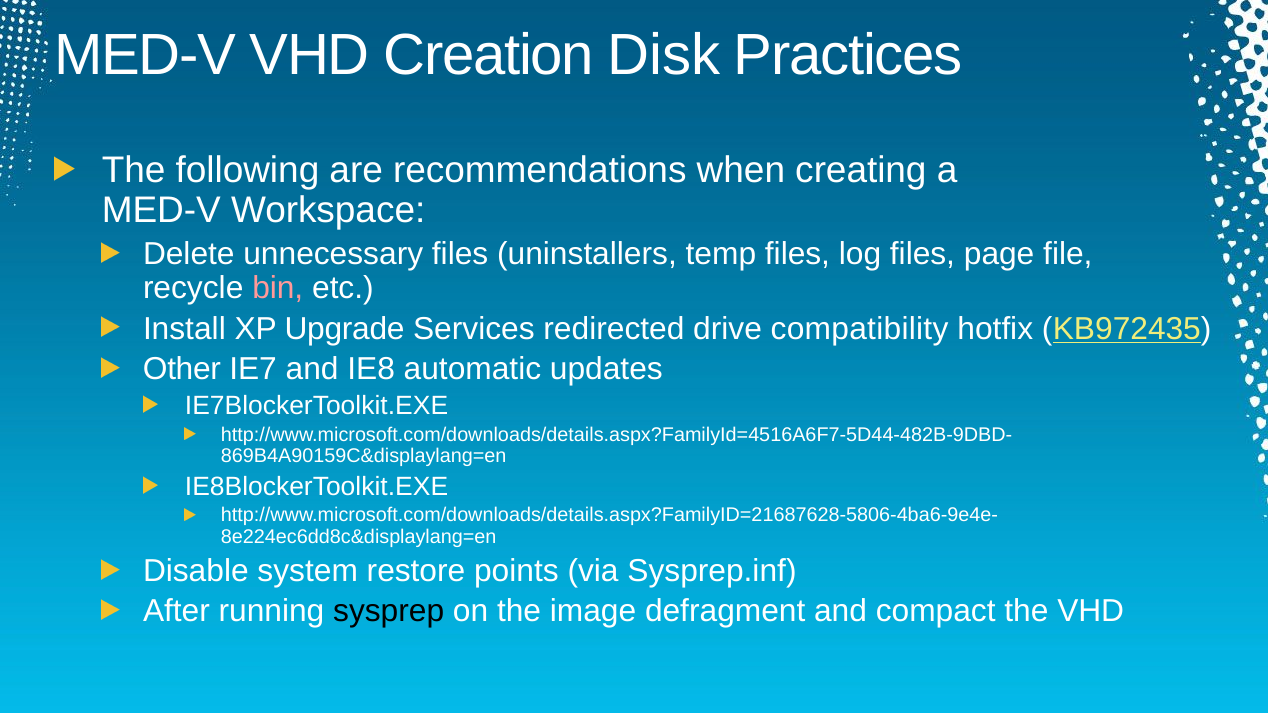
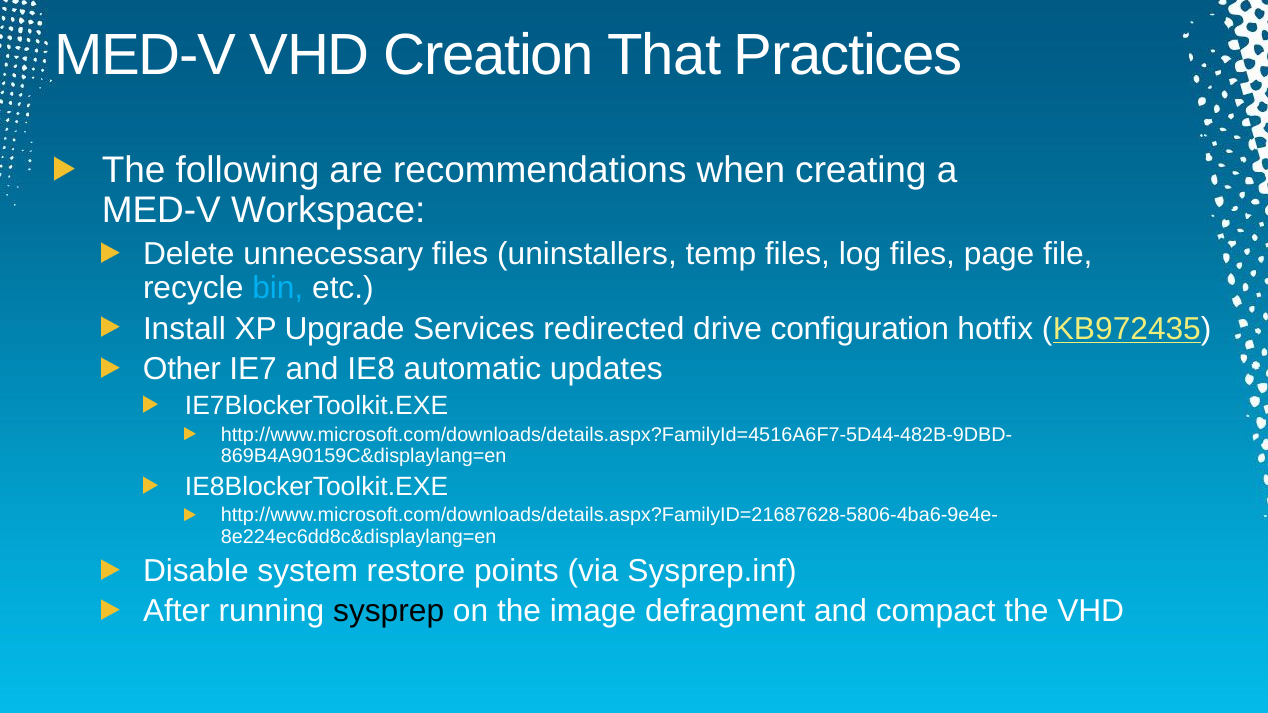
Disk: Disk -> That (664, 55)
bin colour: pink -> light blue (278, 288)
compatibility: compatibility -> configuration (860, 329)
